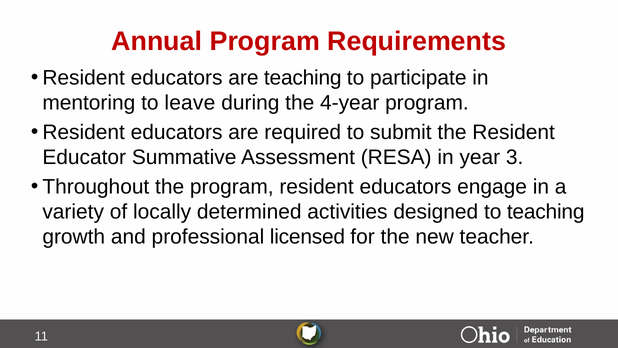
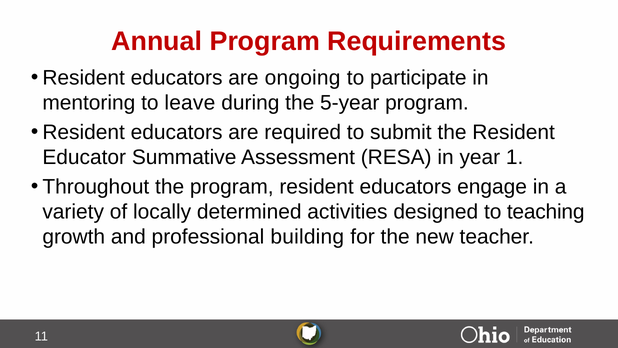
are teaching: teaching -> ongoing (303, 78)
4-year: 4-year -> 5-year (350, 103)
3: 3 -> 1 (515, 157)
licensed: licensed -> building (307, 237)
